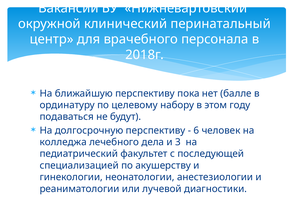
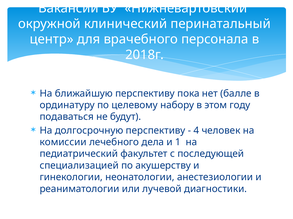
6: 6 -> 4 (196, 131)
колледжа: колледжа -> комиссии (63, 143)
3: 3 -> 1 (178, 143)
